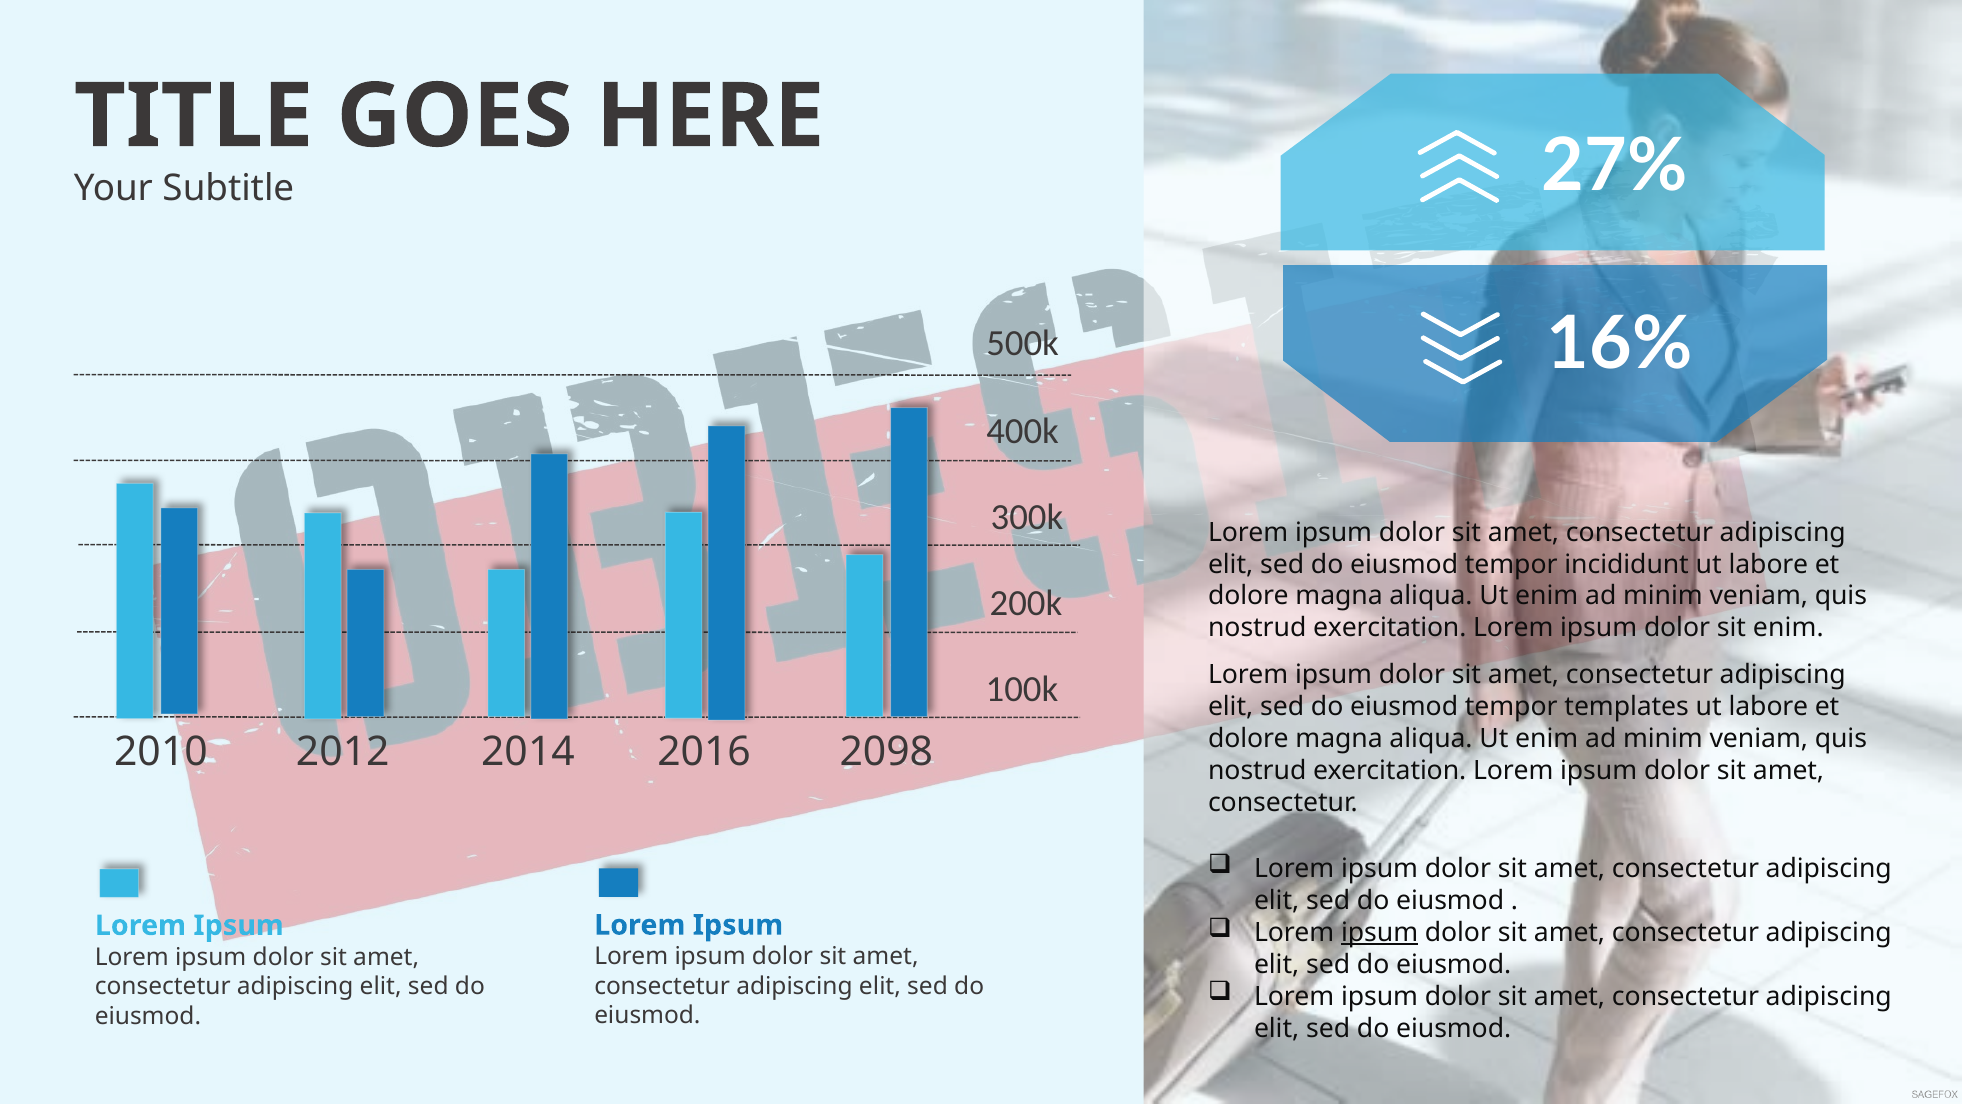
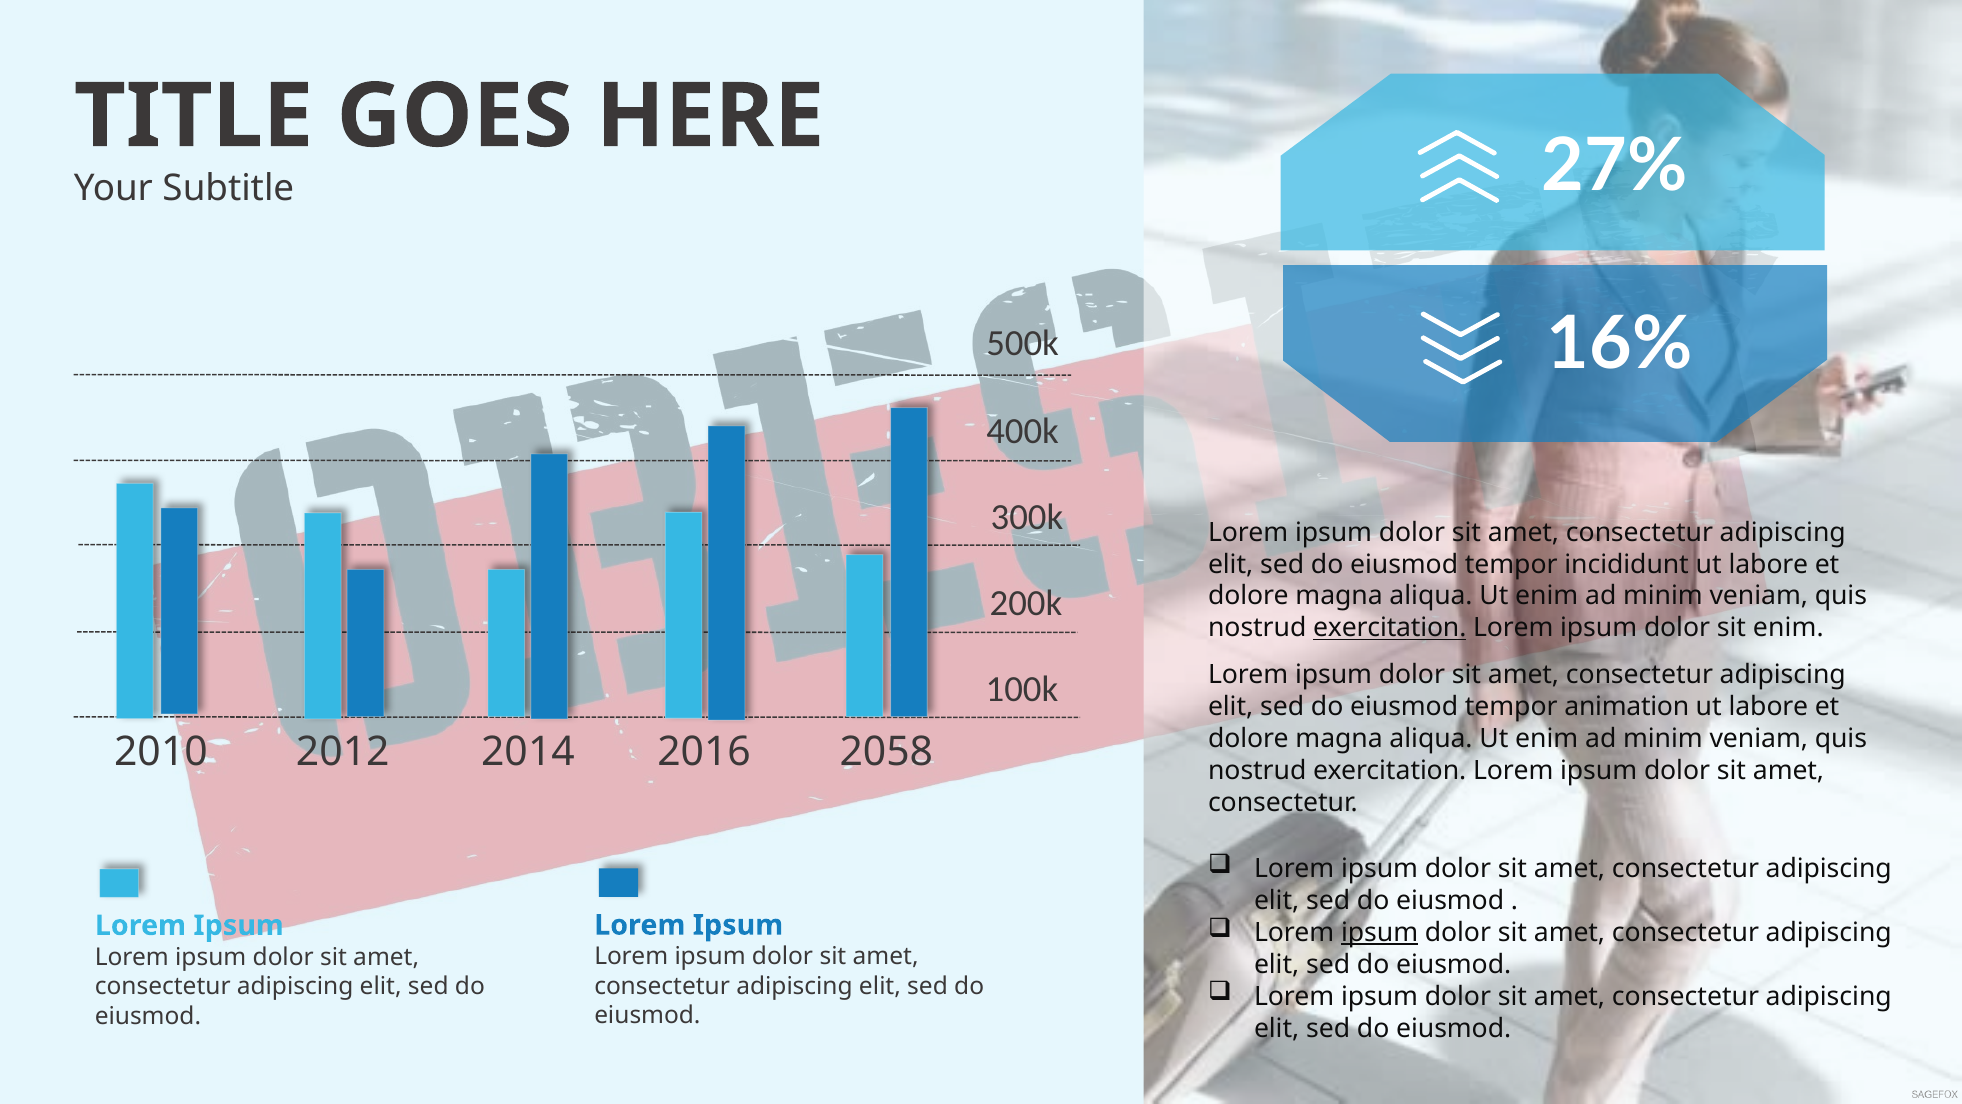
exercitation underline: none -> present (1390, 628)
templates: templates -> animation (1627, 706)
2098: 2098 -> 2058 (886, 752)
